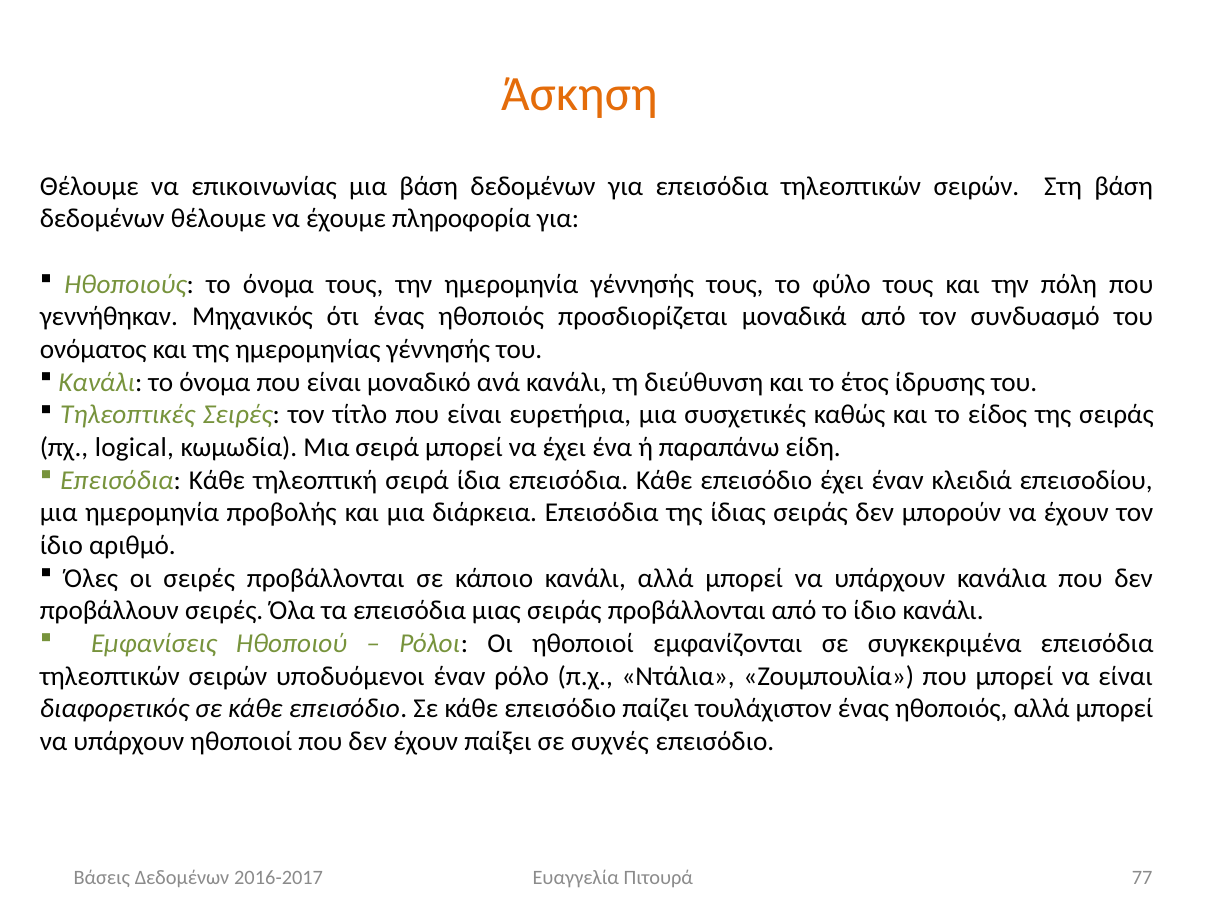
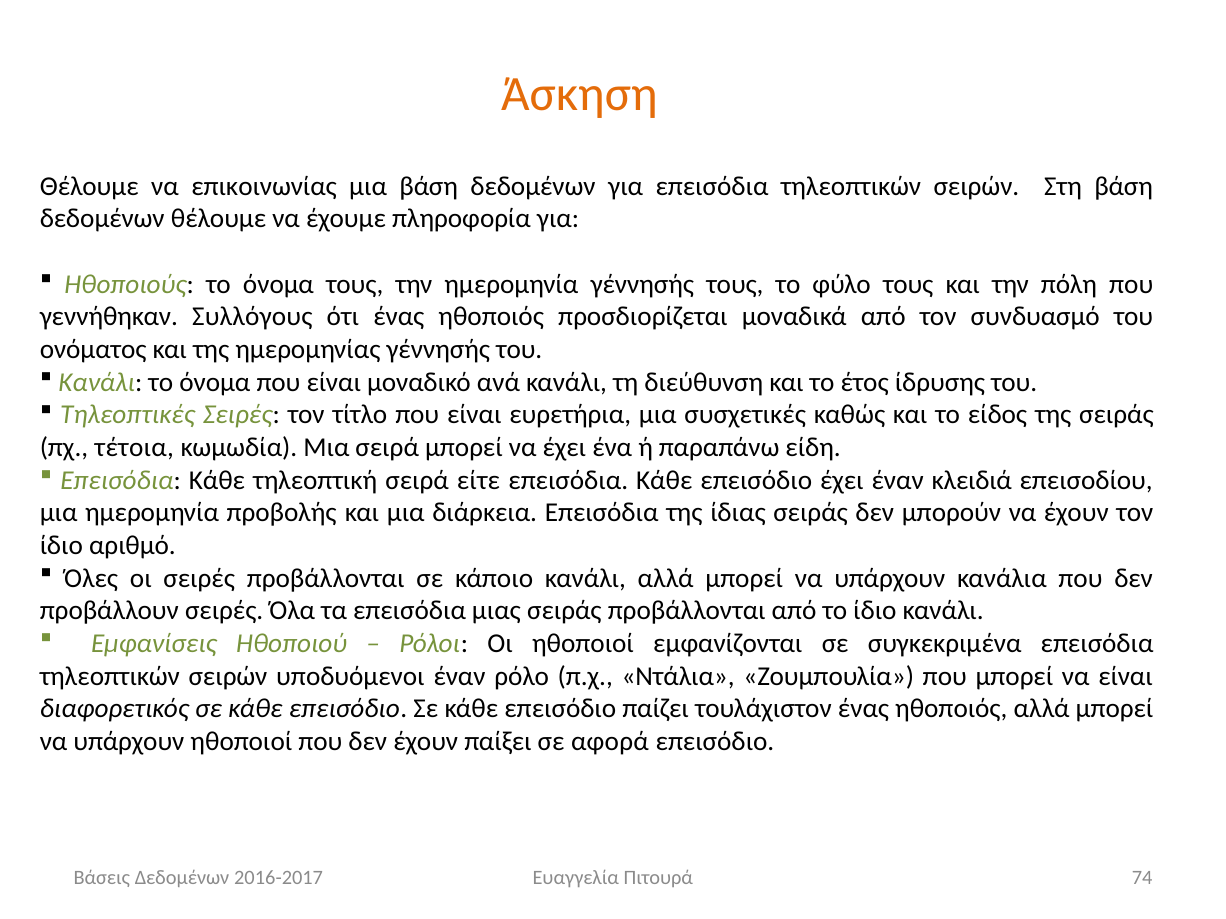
Μηχανικός: Μηχανικός -> Συλλόγους (252, 317)
logical: logical -> τέτοια (134, 448)
ίδια: ίδια -> είτε (478, 480)
συχνές: συχνές -> αφορά (610, 742)
77: 77 -> 74 (1142, 878)
